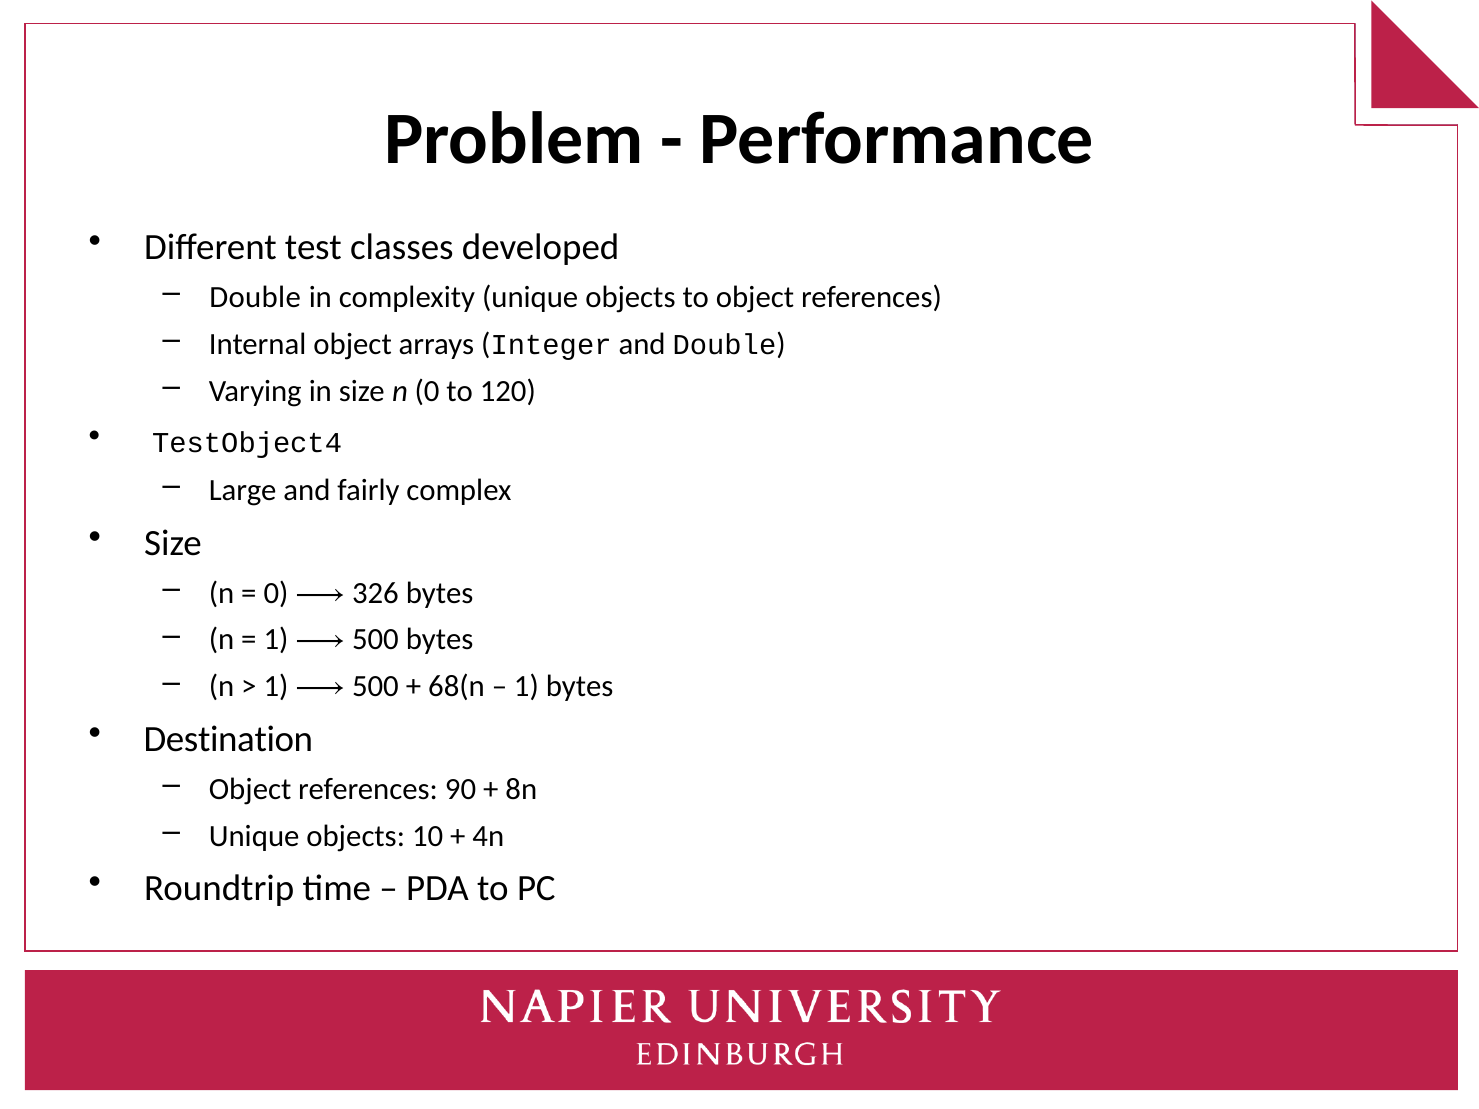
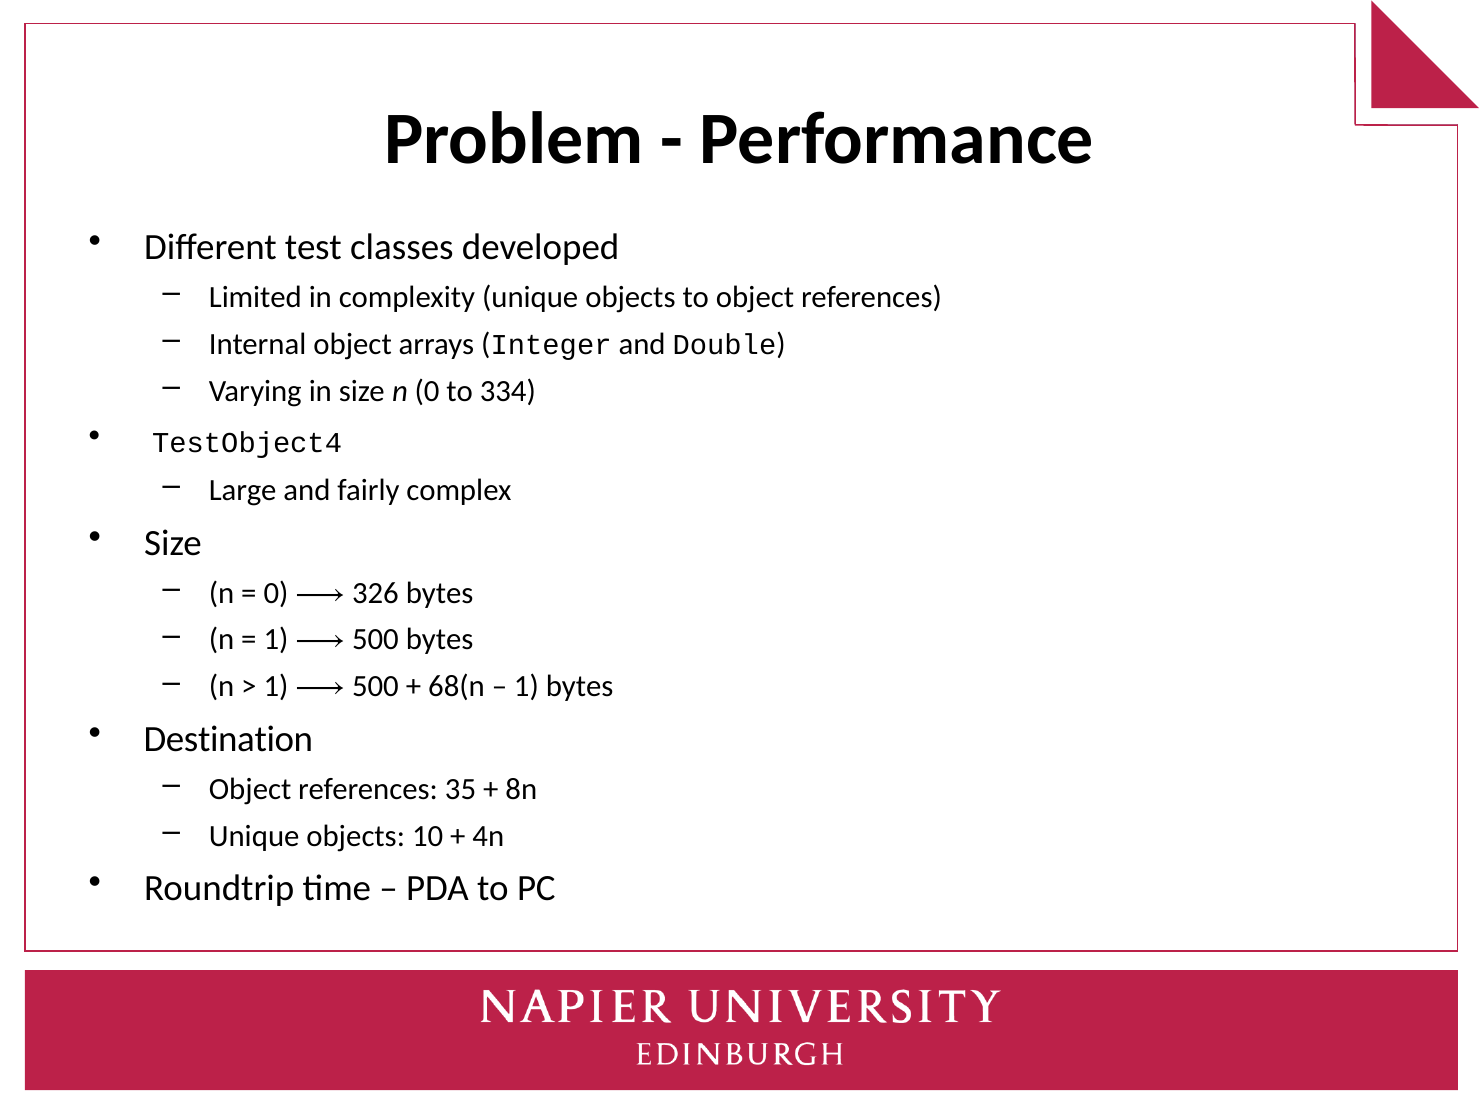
Double: Double -> Limited (255, 297)
120: 120 -> 334 (508, 391)
90: 90 -> 35 (461, 789)
